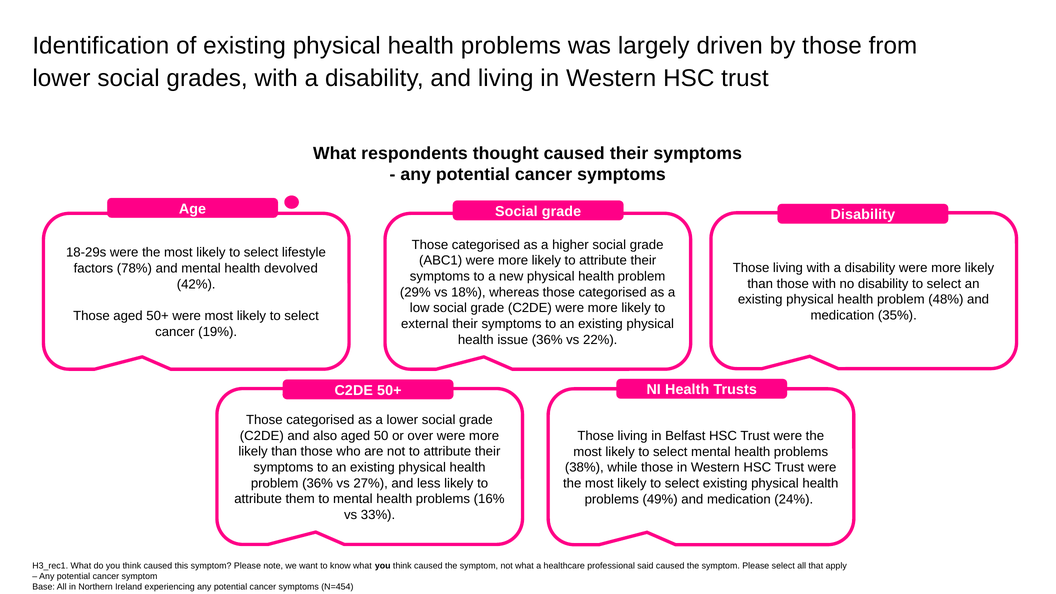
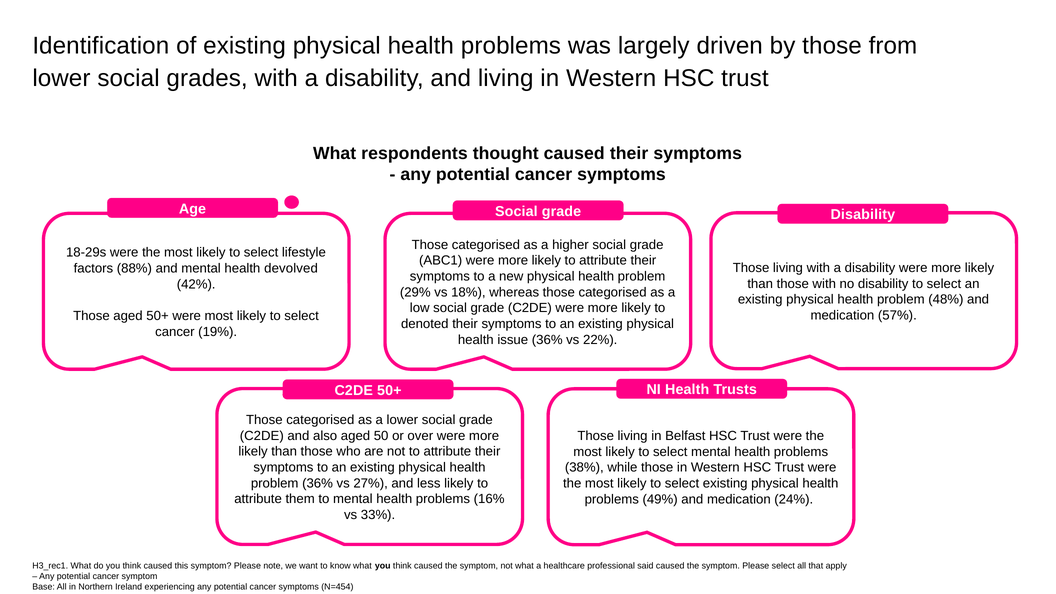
78%: 78% -> 88% (134, 268)
35%: 35% -> 57% (897, 315)
external: external -> denoted (425, 324)
